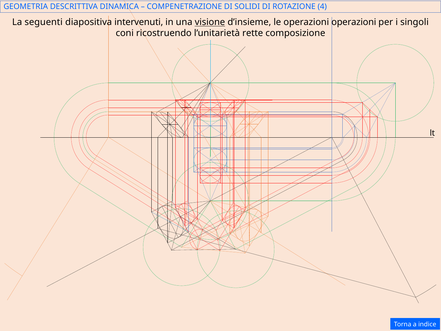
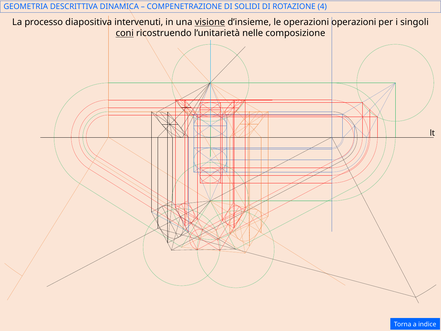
seguenti: seguenti -> processo (44, 22)
coni underline: none -> present (125, 33)
rette: rette -> nelle (253, 33)
